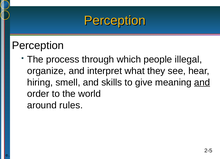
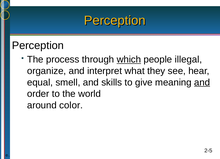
which underline: none -> present (129, 59)
hiring: hiring -> equal (40, 82)
rules: rules -> color (71, 105)
